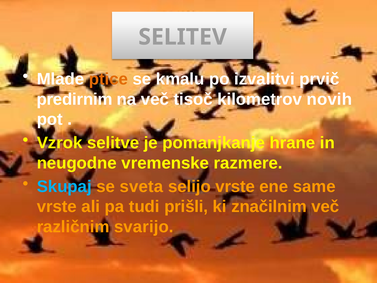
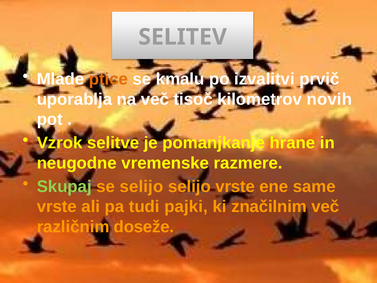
predirnim: predirnim -> uporablja (74, 99)
Skupaj colour: light blue -> light green (64, 186)
se sveta: sveta -> selijo (141, 186)
prišli: prišli -> pajki (186, 206)
svarijo: svarijo -> doseže (144, 227)
